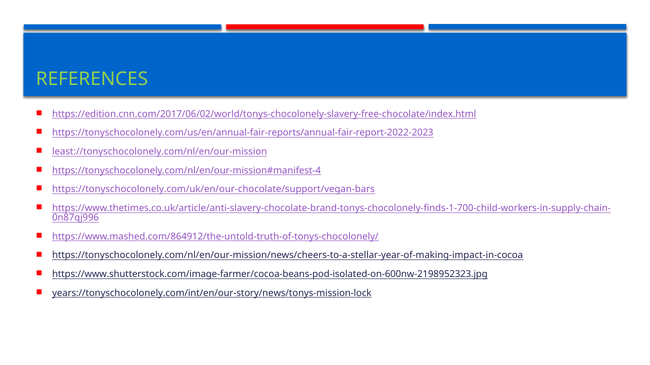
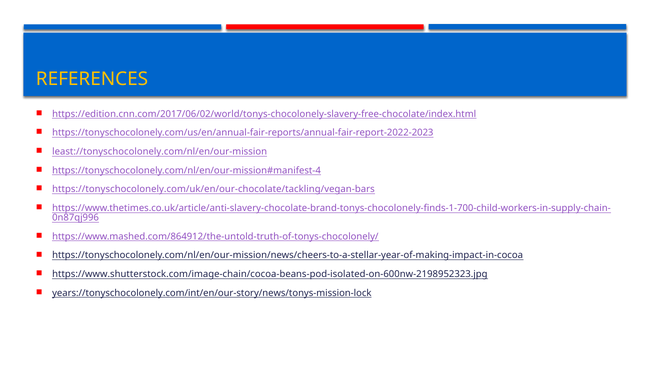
REFERENCES colour: light green -> yellow (92, 79)
https://tonyschocolonely.com/uk/en/our-chocolate/support/vegan-bars: https://tonyschocolonely.com/uk/en/our-chocolate/support/vegan-bars -> https://tonyschocolonely.com/uk/en/our-chocolate/tackling/vegan-bars (213, 190)
https://www.shutterstock.com/image-farmer/cocoa-beans-pod-isolated-on-600nw-2198952323.jpg: https://www.shutterstock.com/image-farmer/cocoa-beans-pod-isolated-on-600nw-2198952323.jpg -> https://www.shutterstock.com/image-chain/cocoa-beans-pod-isolated-on-600nw-2198952323.jpg (270, 275)
